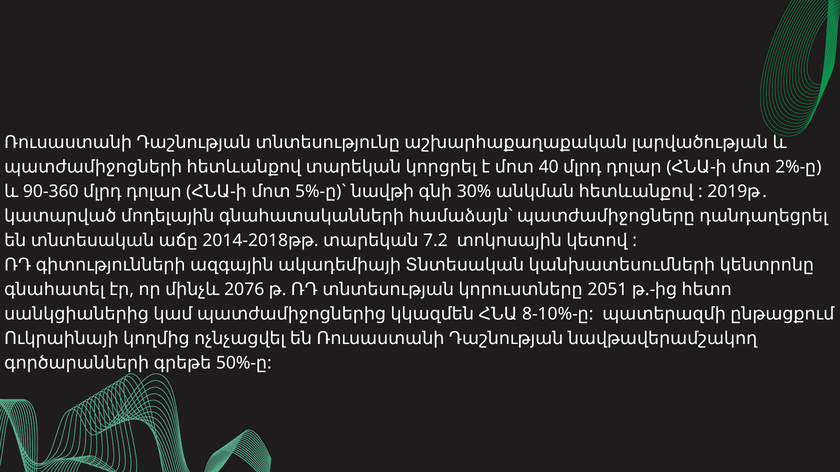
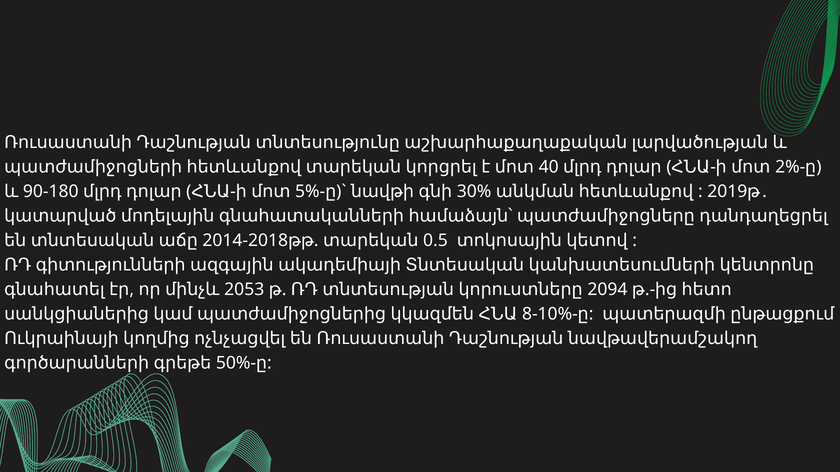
90-360: 90-360 -> 90-180 (51, 192)
7.2: 7.2 -> 0.5 (435, 241)
2076: 2076 -> 2053 (244, 290)
2051: 2051 -> 2094 (607, 290)
